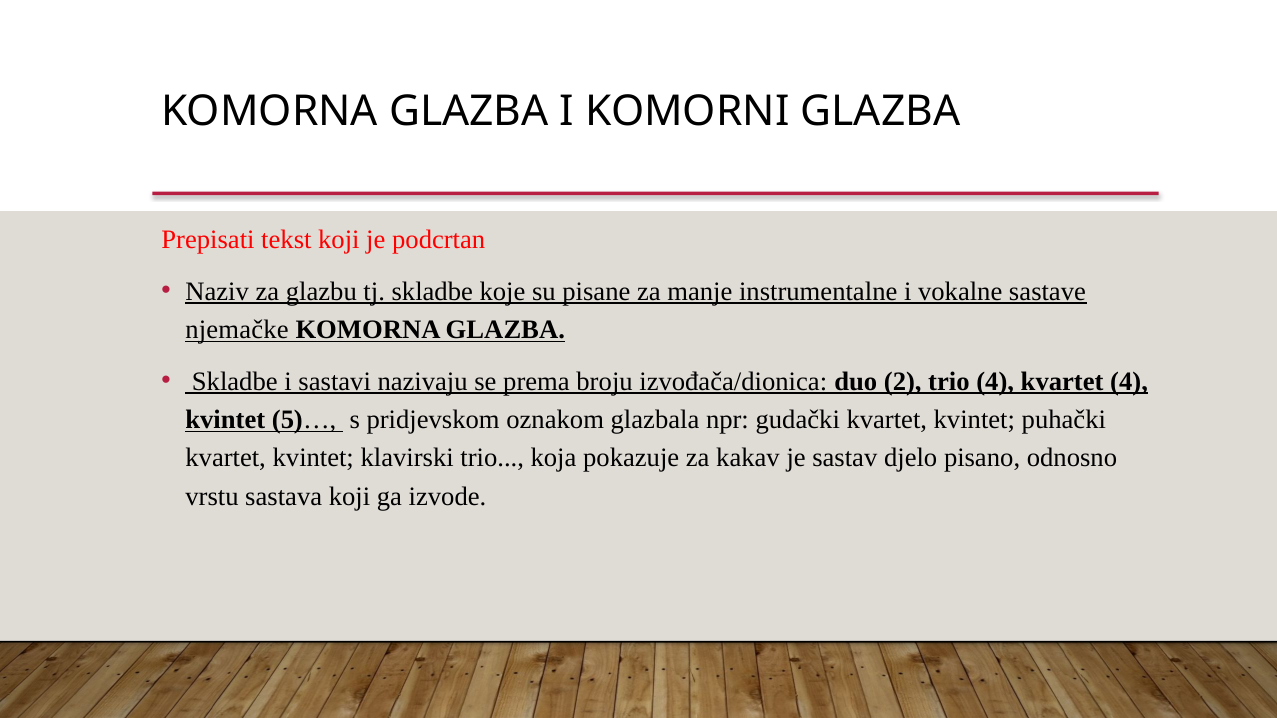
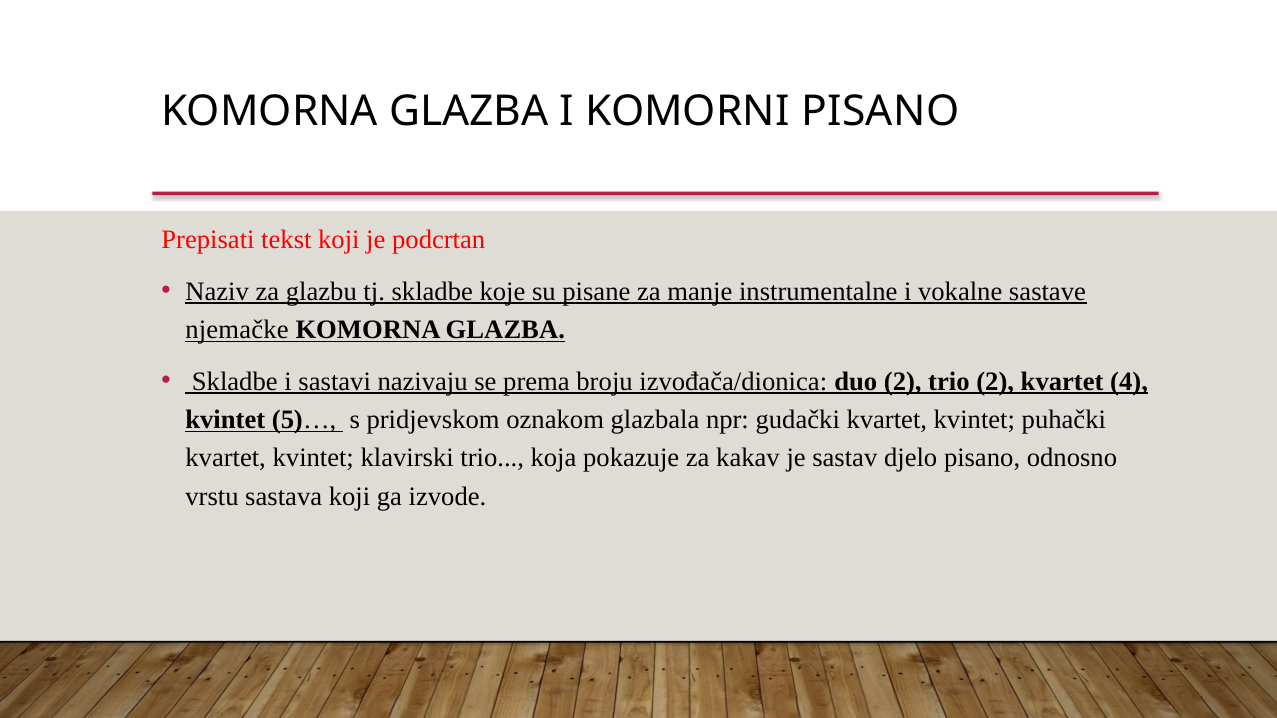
KOMORNI GLAZBA: GLAZBA -> PISANO (880, 112)
trio 4: 4 -> 2 (995, 382)
